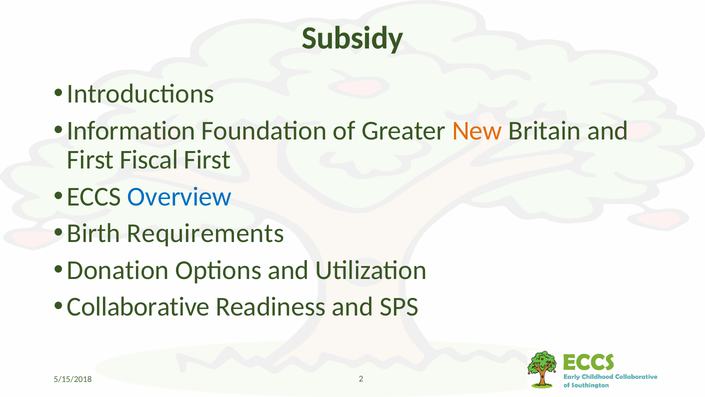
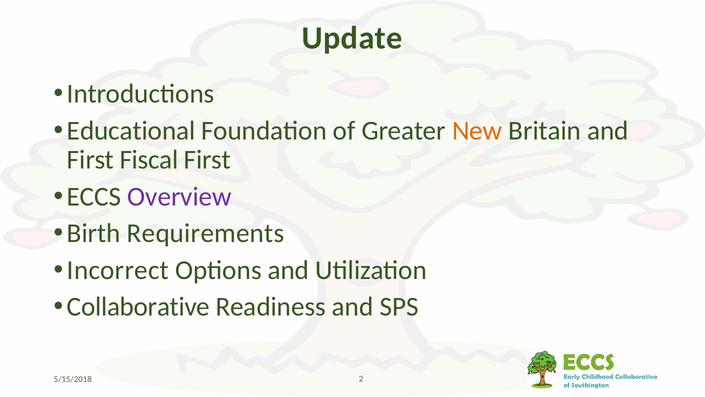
Subsidy: Subsidy -> Update (352, 38)
Information: Information -> Educational (131, 130)
Overview colour: blue -> purple (180, 196)
Donation: Donation -> Incorrect (118, 270)
